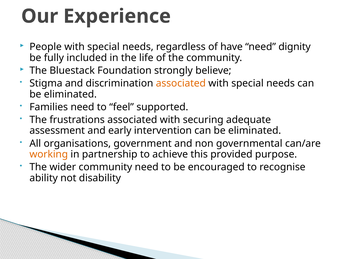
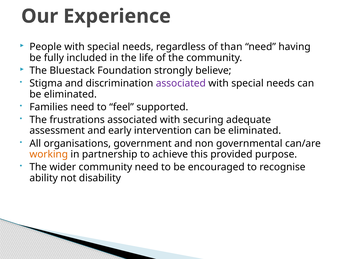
have: have -> than (231, 47)
dignity: dignity -> having (295, 47)
associated colour: orange -> purple (181, 83)
